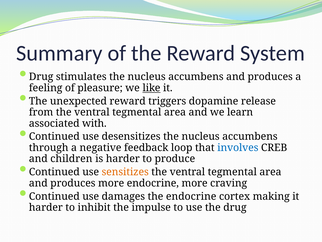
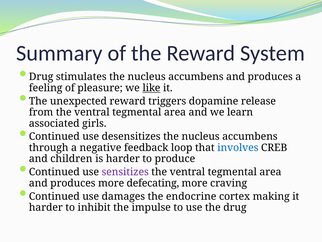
with: with -> girls (94, 123)
sensitizes colour: orange -> purple (125, 172)
more endocrine: endocrine -> defecating (153, 183)
